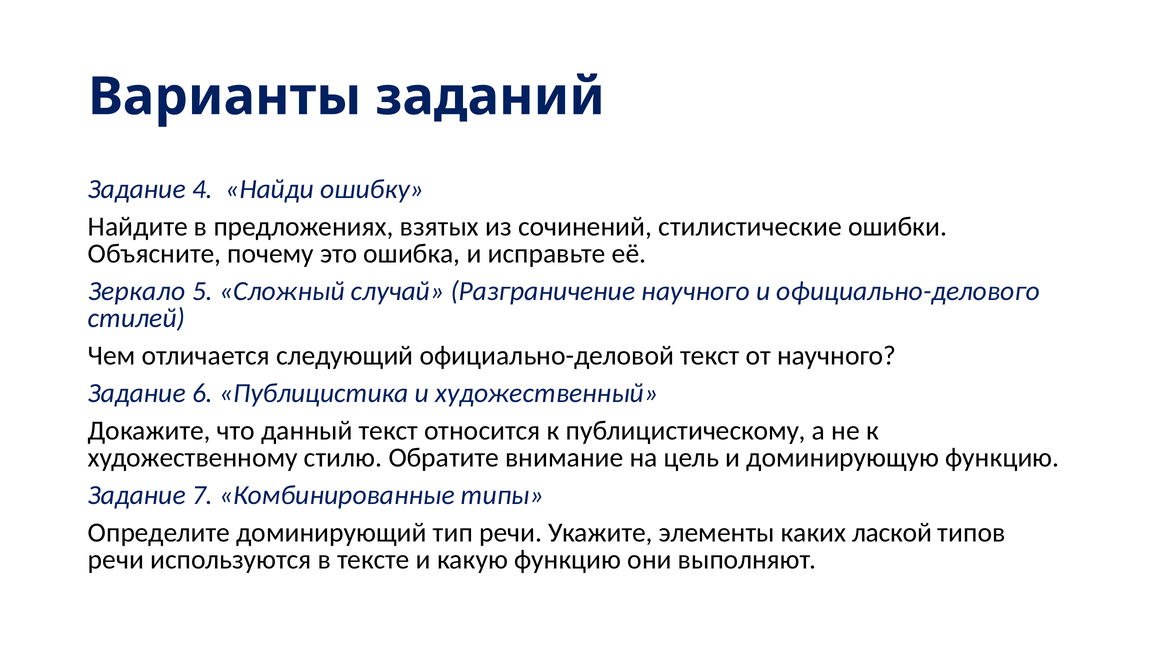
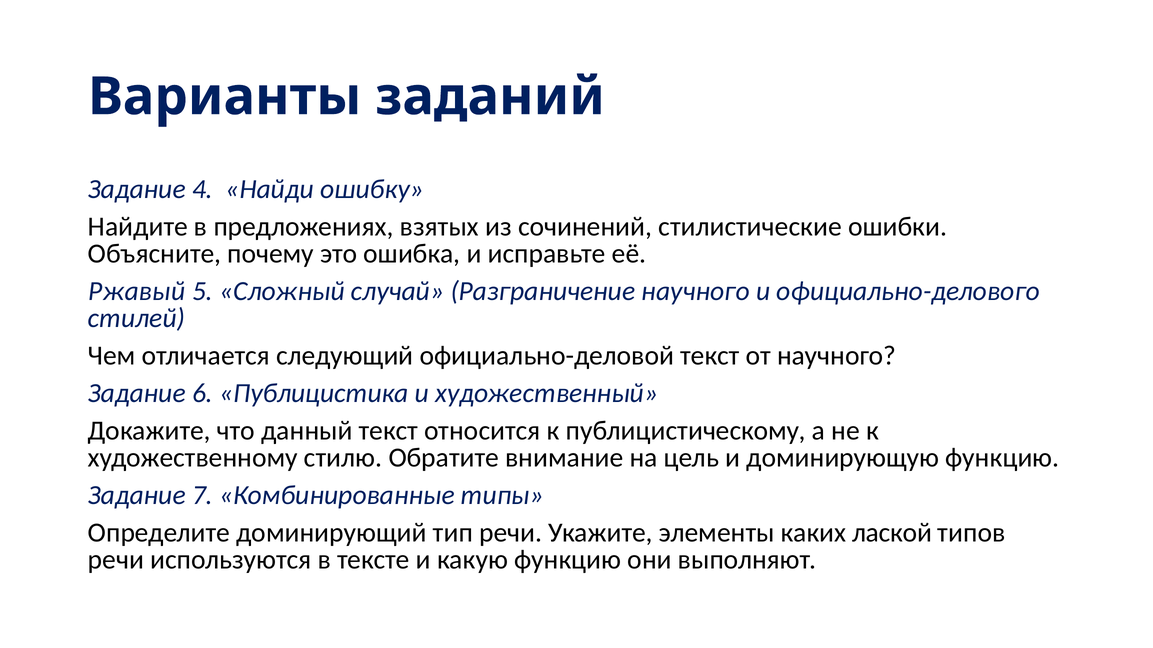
Зеркало: Зеркало -> Ржавый (137, 291)
